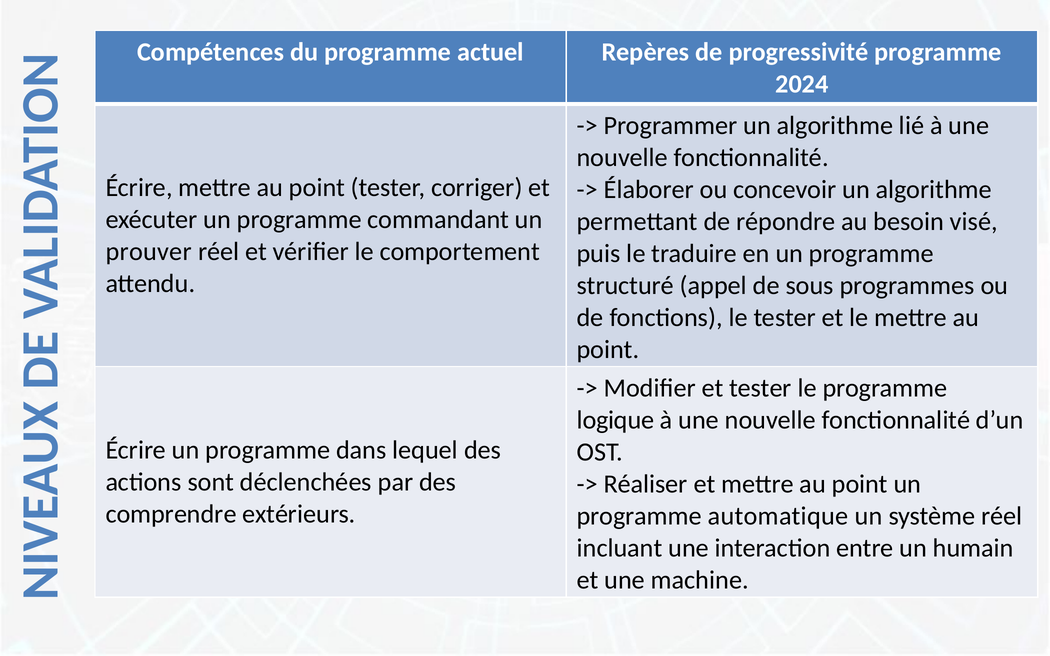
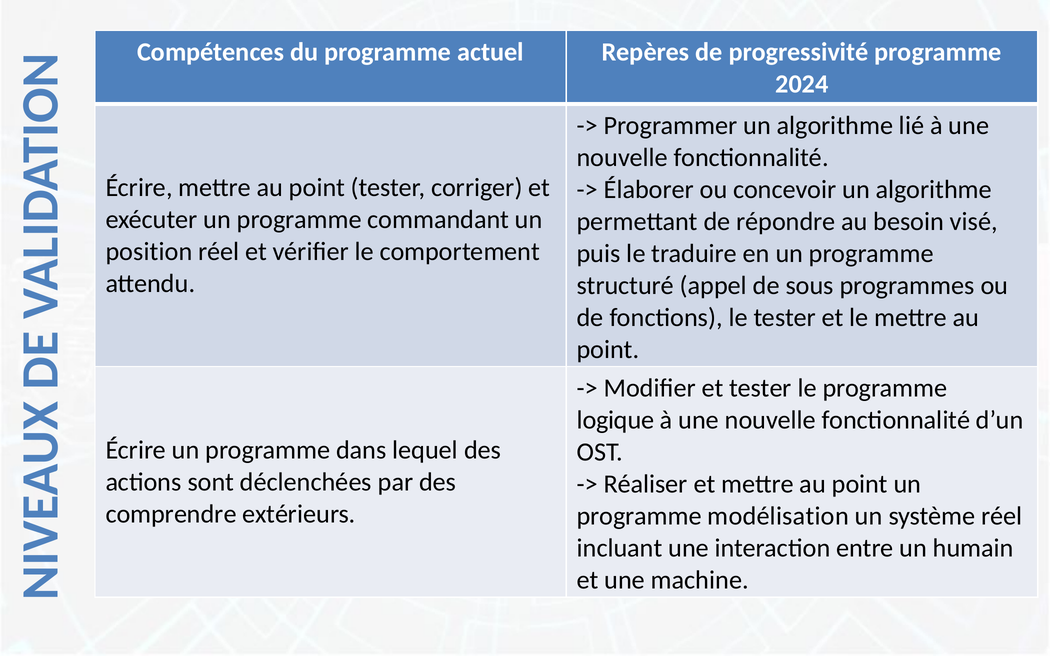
prouver: prouver -> position (149, 252)
automatique: automatique -> modélisation (778, 516)
